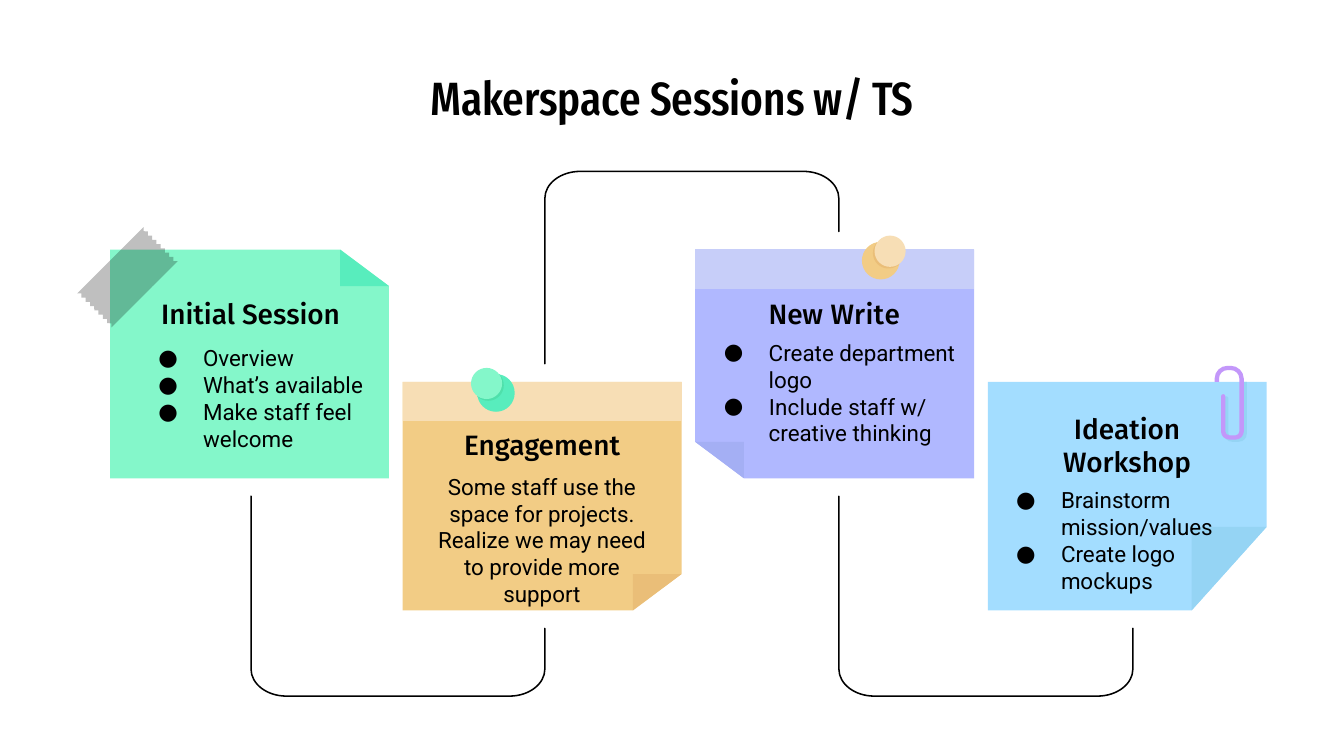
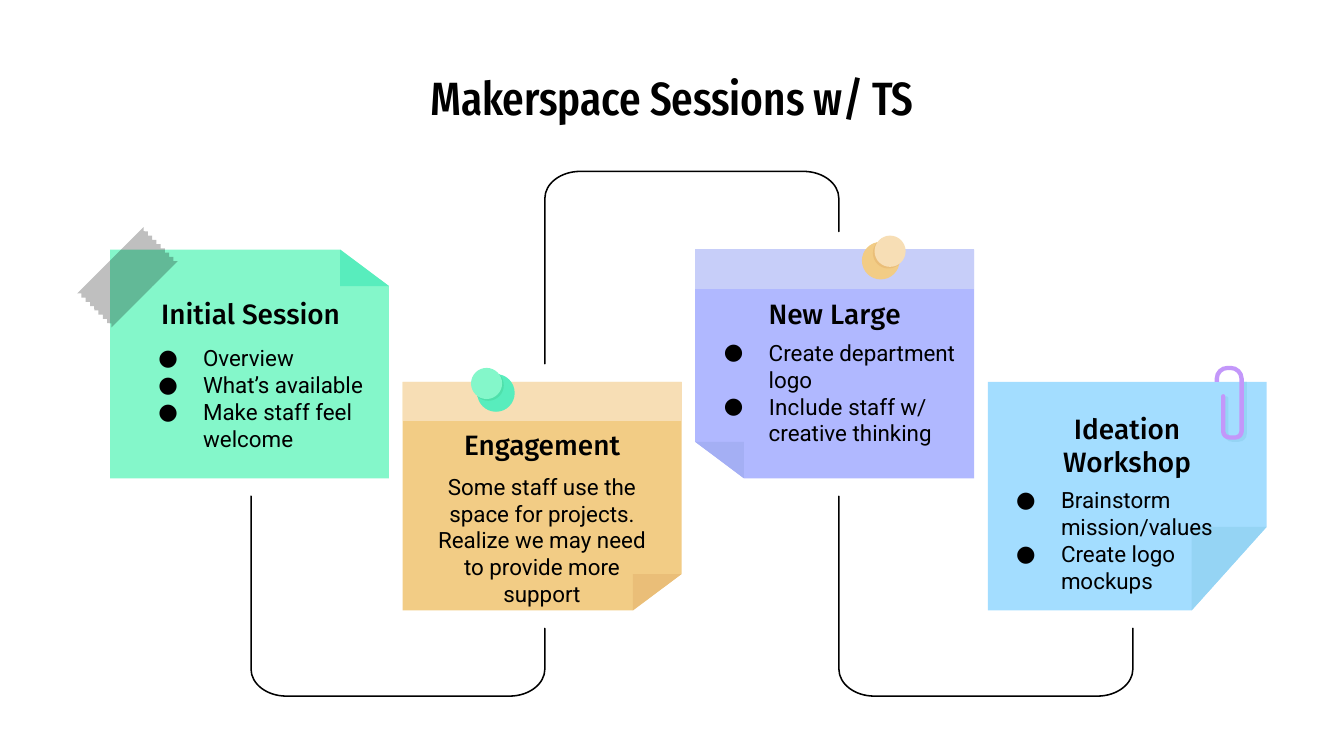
Write: Write -> Large (865, 315)
